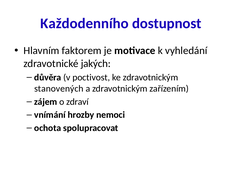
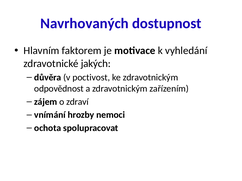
Každodenního: Každodenního -> Navrhovaných (85, 23)
stanovených: stanovených -> odpovědnost (59, 89)
